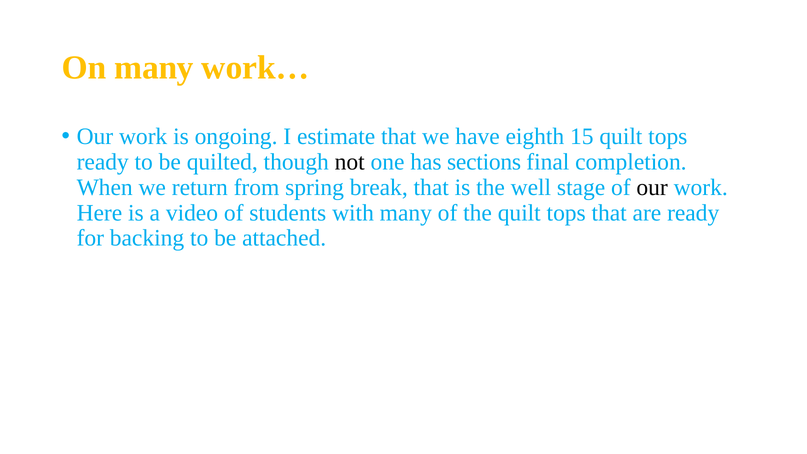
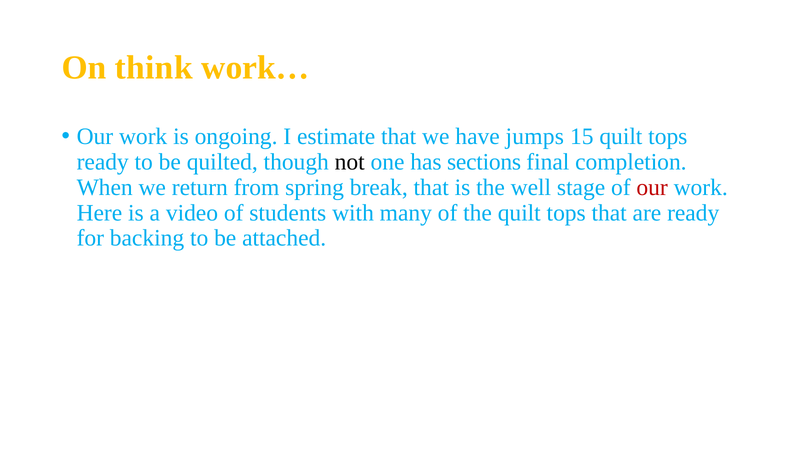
On many: many -> think (154, 68)
eighth: eighth -> jumps (535, 136)
our colour: black -> red (652, 187)
